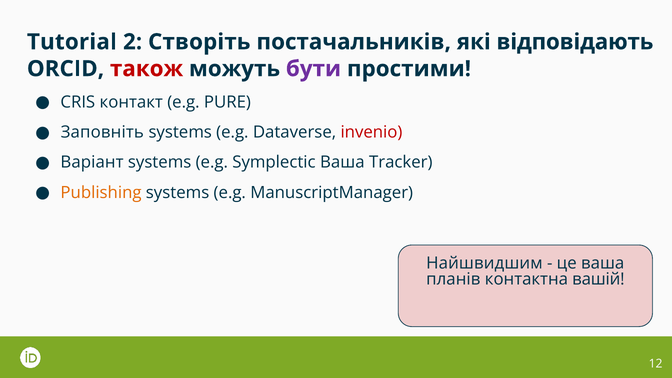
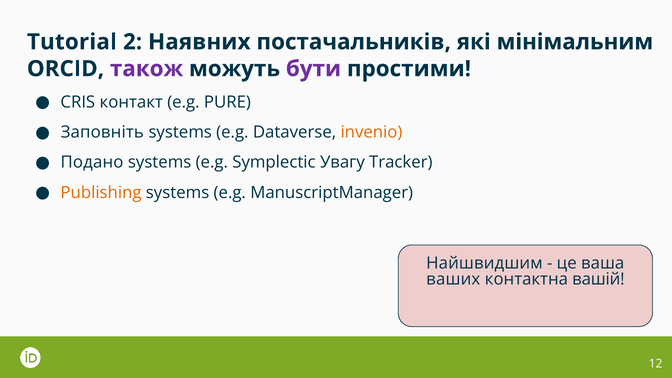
Створіть: Створіть -> Наявних (199, 42)
відповідають: відповідають -> мінімальним (575, 42)
також colour: red -> purple (147, 69)
invenio colour: red -> orange (371, 132)
Варіант: Варіант -> Подано (92, 162)
Symplectic Ваша: Ваша -> Увагу (342, 162)
планів: планів -> ваших (453, 279)
